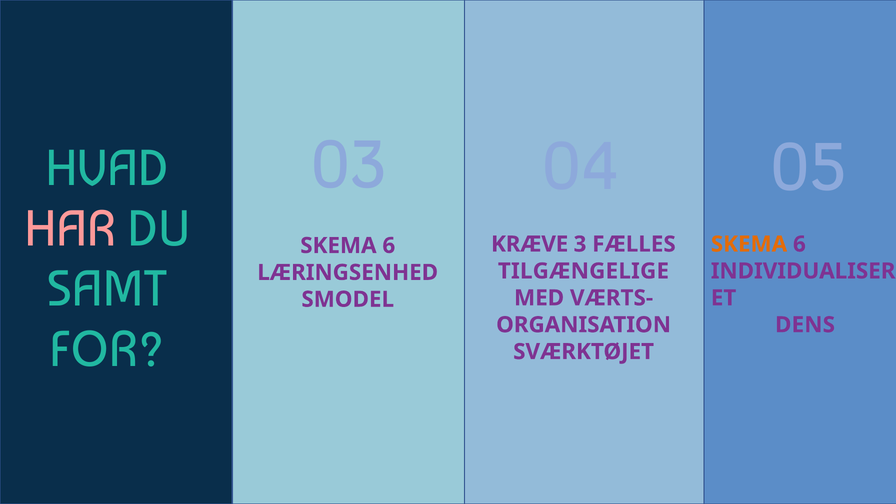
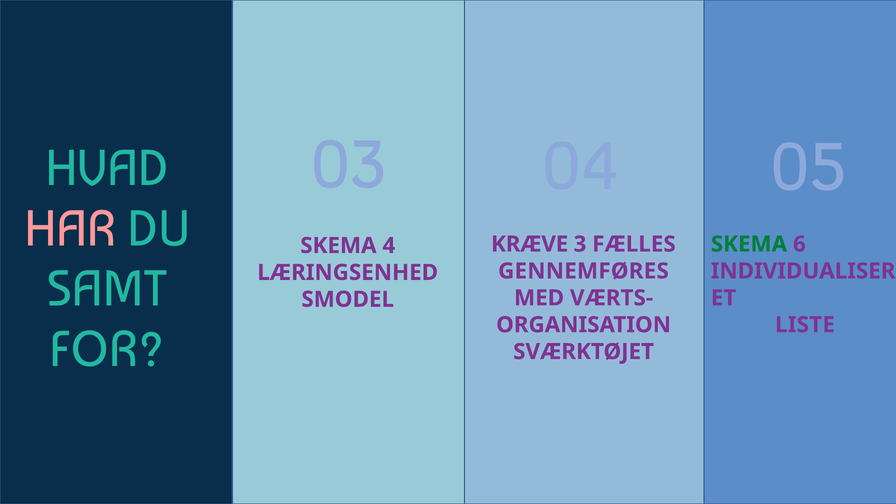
SKEMA colour: orange -> green (749, 244)
6: 6 -> 4 (389, 246)
TILGÆNGELIGE: TILGÆNGELIGE -> GENNEMFØRES (583, 271)
DENS: DENS -> LISTE (805, 325)
